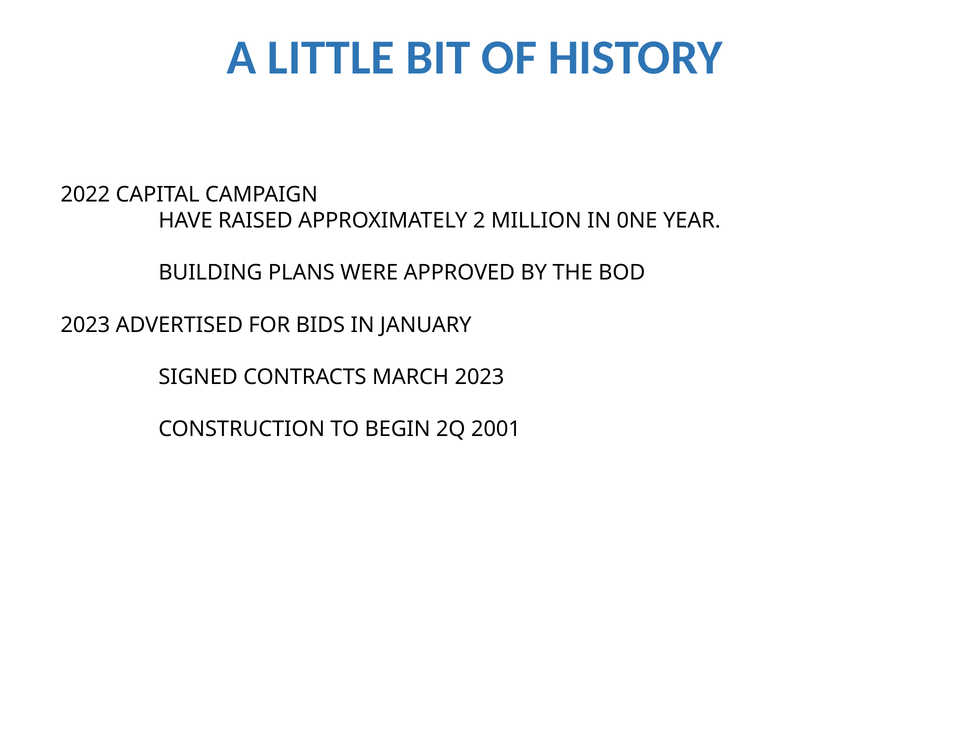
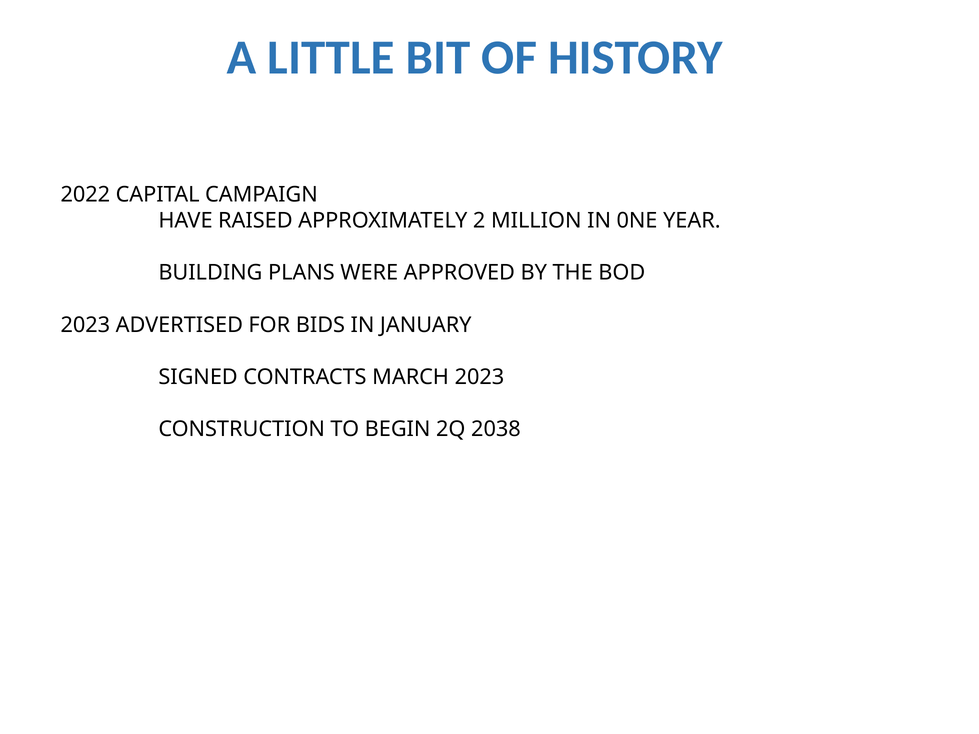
2001: 2001 -> 2038 (496, 429)
